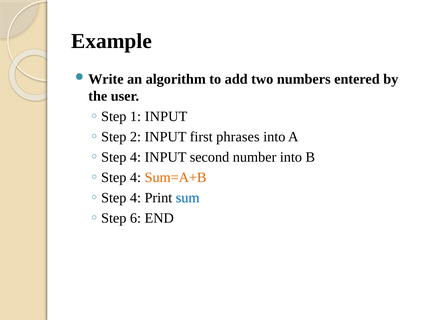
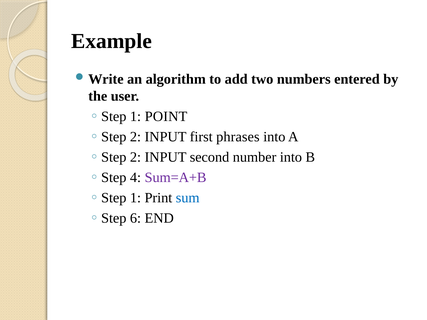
1 INPUT: INPUT -> POINT (166, 117)
4: 4 -> 2 (135, 157)
Sum=A+B colour: orange -> purple (176, 178)
4: 4 -> 1 (135, 198)
